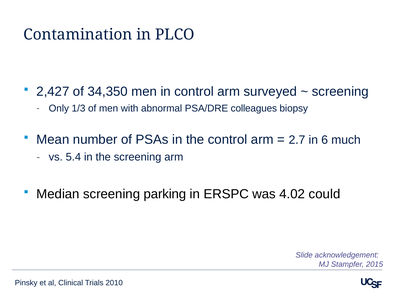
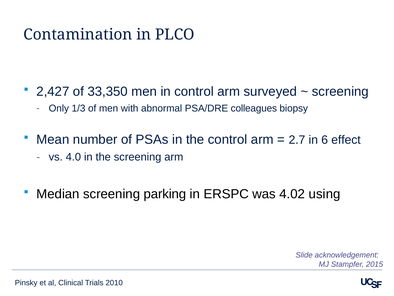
34,350: 34,350 -> 33,350 (108, 91)
much: much -> effect (346, 140)
5.4: 5.4 -> 4.0 (73, 157)
could: could -> using (325, 194)
